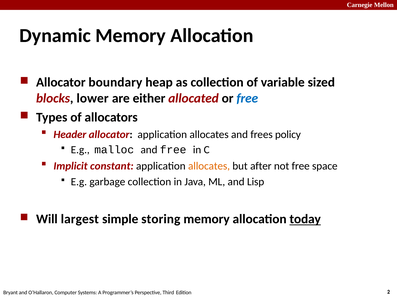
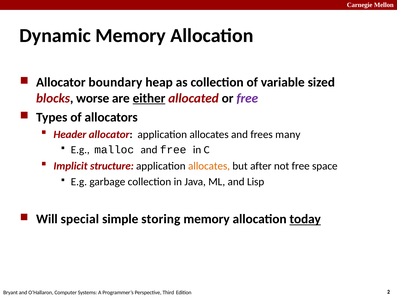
lower: lower -> worse (93, 98)
either underline: none -> present (149, 98)
free colour: blue -> purple (247, 98)
policy: policy -> many (288, 135)
constant: constant -> structure (112, 166)
largest: largest -> special (80, 220)
